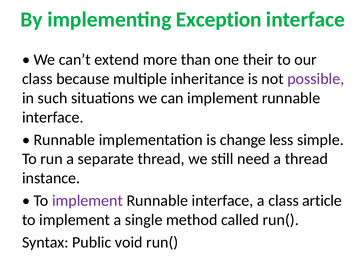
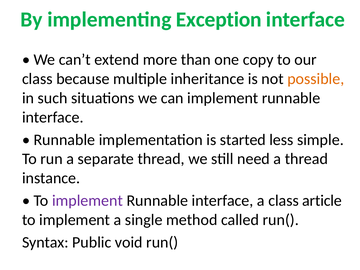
their: their -> copy (258, 60)
possible colour: purple -> orange (316, 79)
change: change -> started (243, 140)
